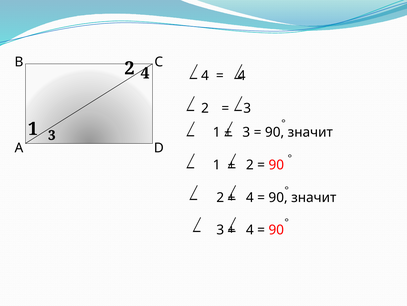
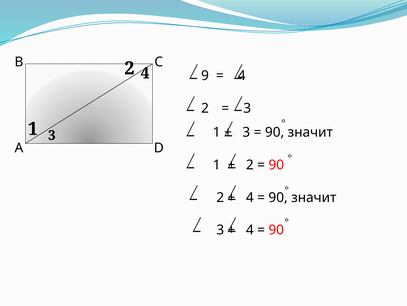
4 4: 4 -> 9 (205, 75)
